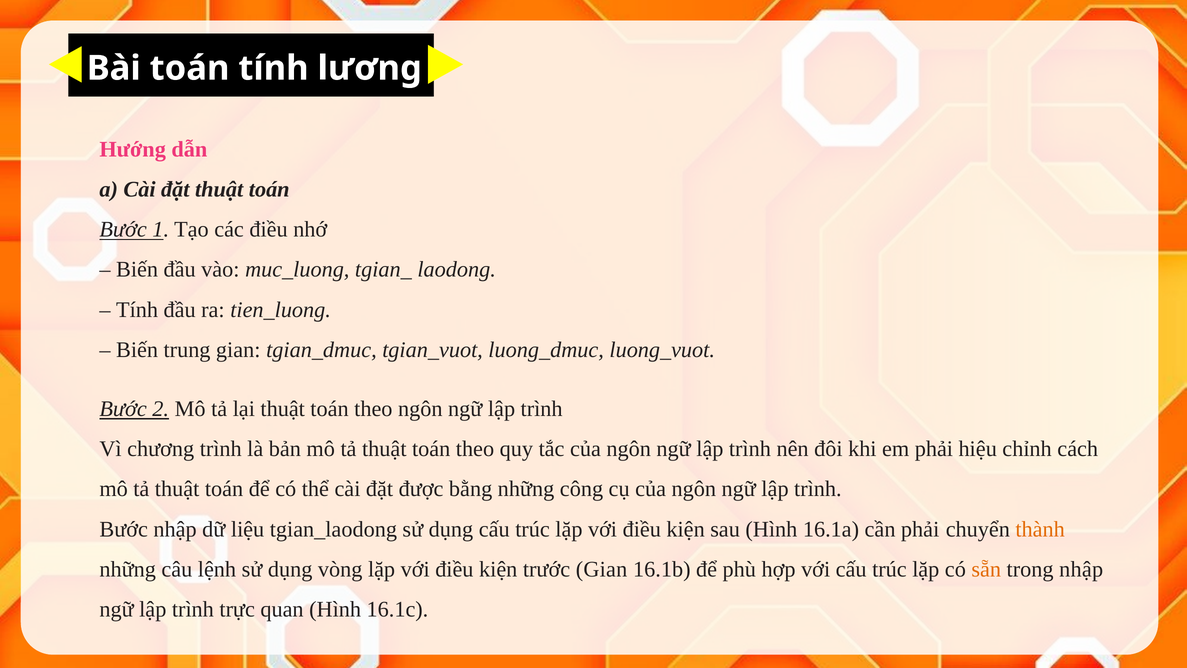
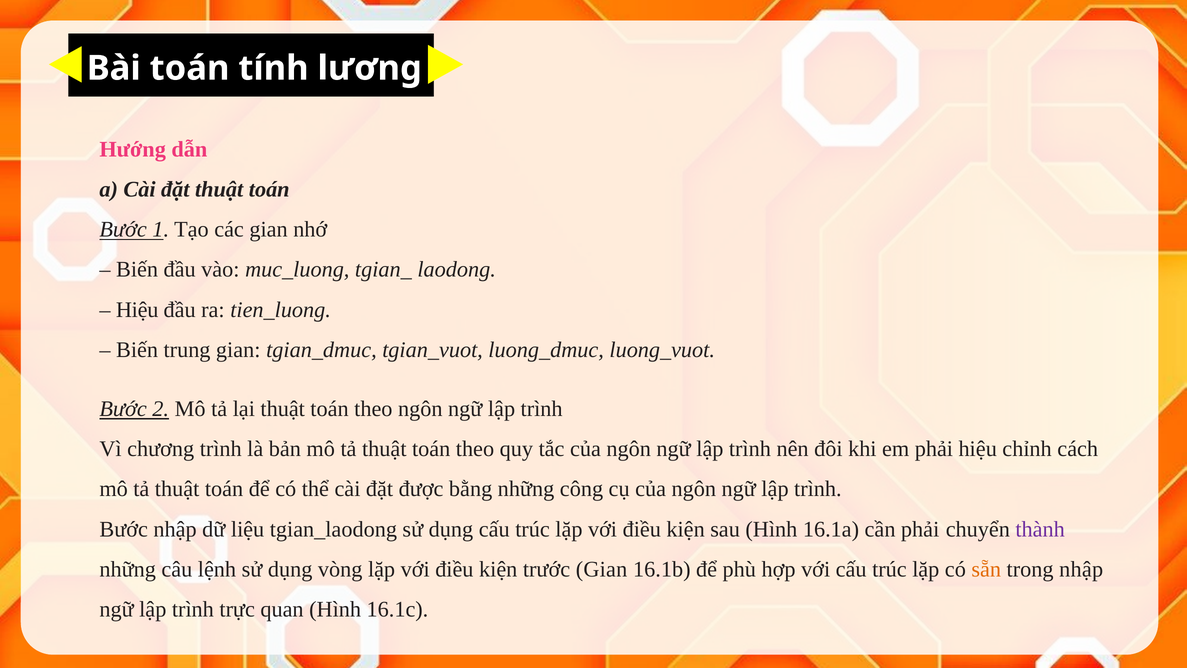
các điều: điều -> gian (269, 229)
Tính: Tính -> Hiệu (137, 310)
thành colour: orange -> purple (1040, 529)
